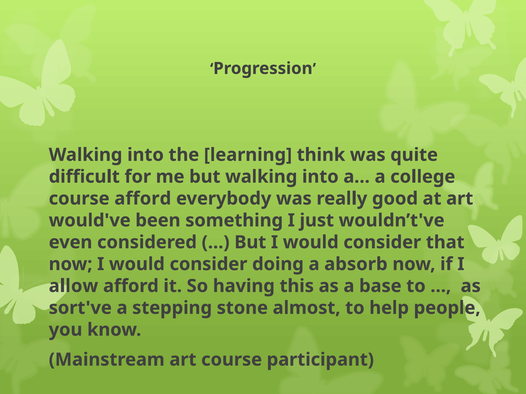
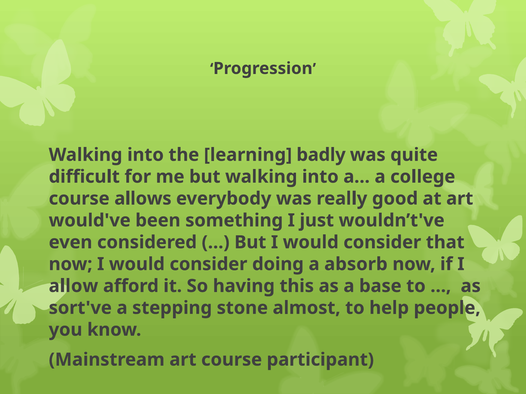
think: think -> badly (321, 155)
course afford: afford -> allows (143, 199)
